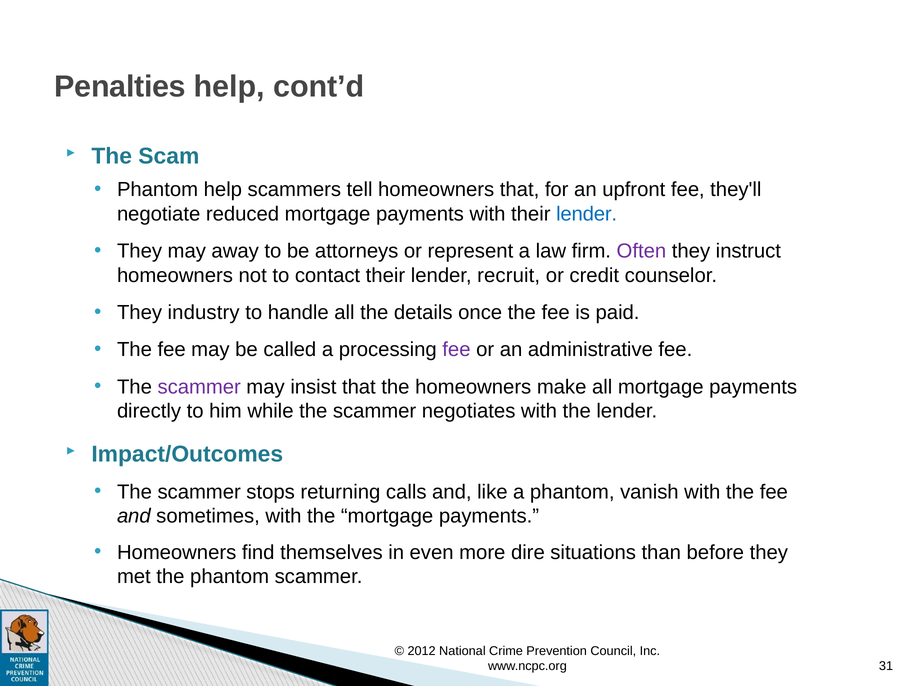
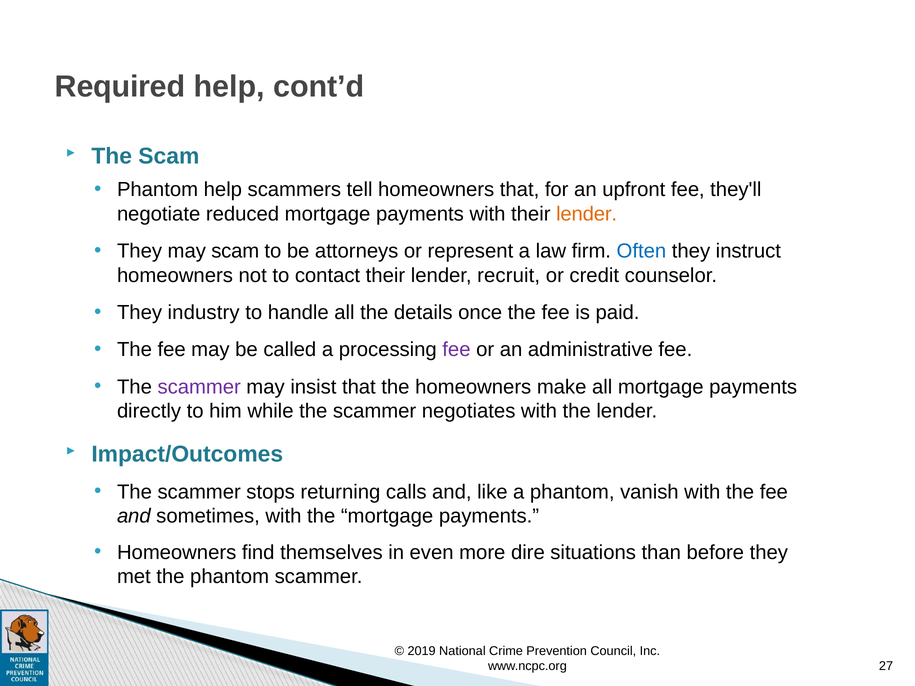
Penalties: Penalties -> Required (120, 87)
lender colour: blue -> orange (587, 214)
may away: away -> scam (235, 251)
Often colour: purple -> blue (641, 251)
2012: 2012 -> 2019 (422, 651)
31: 31 -> 27 (886, 667)
